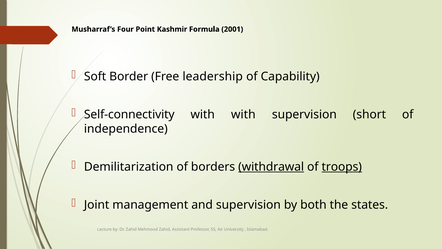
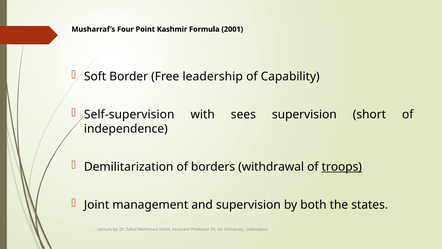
Self-connectivity: Self-connectivity -> Self-supervision (129, 114)
with with: with -> sees (243, 114)
withdrawal underline: present -> none (271, 167)
